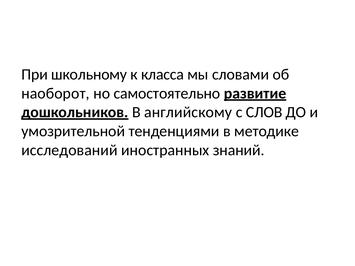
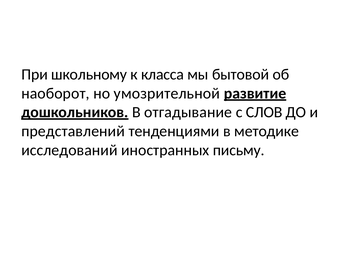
словами: словами -> бытовой (241, 74)
самостоятельно: самостоятельно -> умозрительной (167, 93)
английскому: английскому -> отгадывание (188, 112)
умозрительной: умозрительной -> представлений (73, 131)
знаний: знаний -> письму (239, 150)
